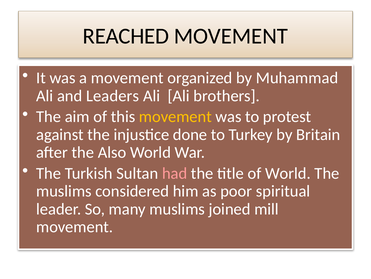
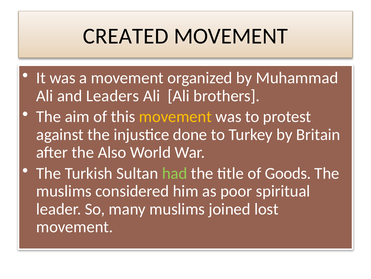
REACHED: REACHED -> CREATED (126, 36)
had colour: pink -> light green (175, 173)
of World: World -> Goods (288, 173)
mill: mill -> lost (266, 208)
